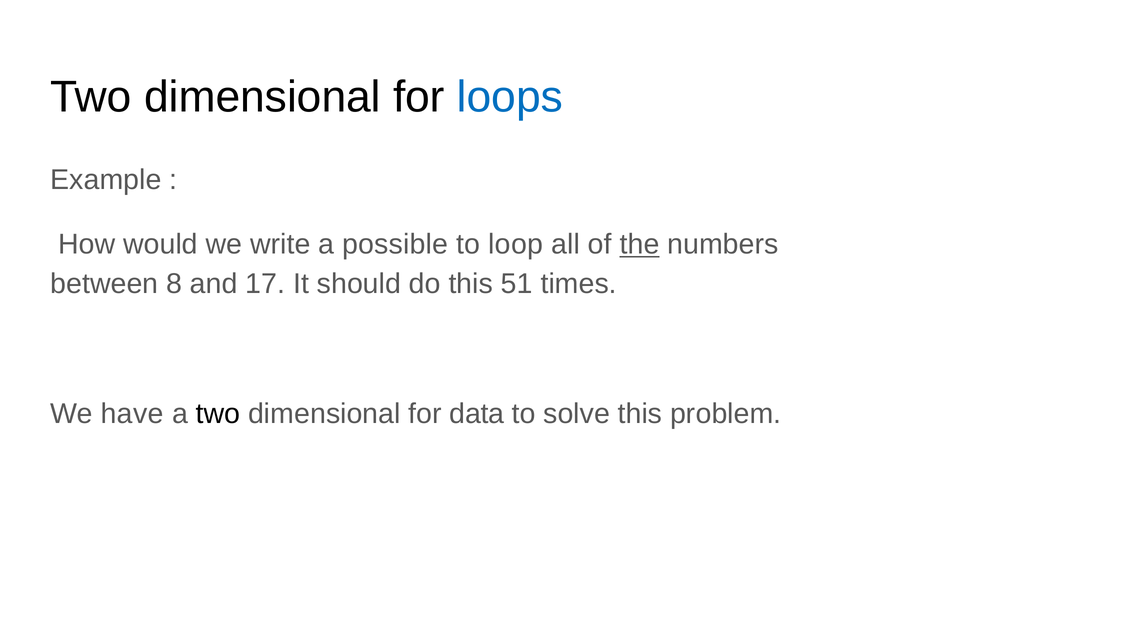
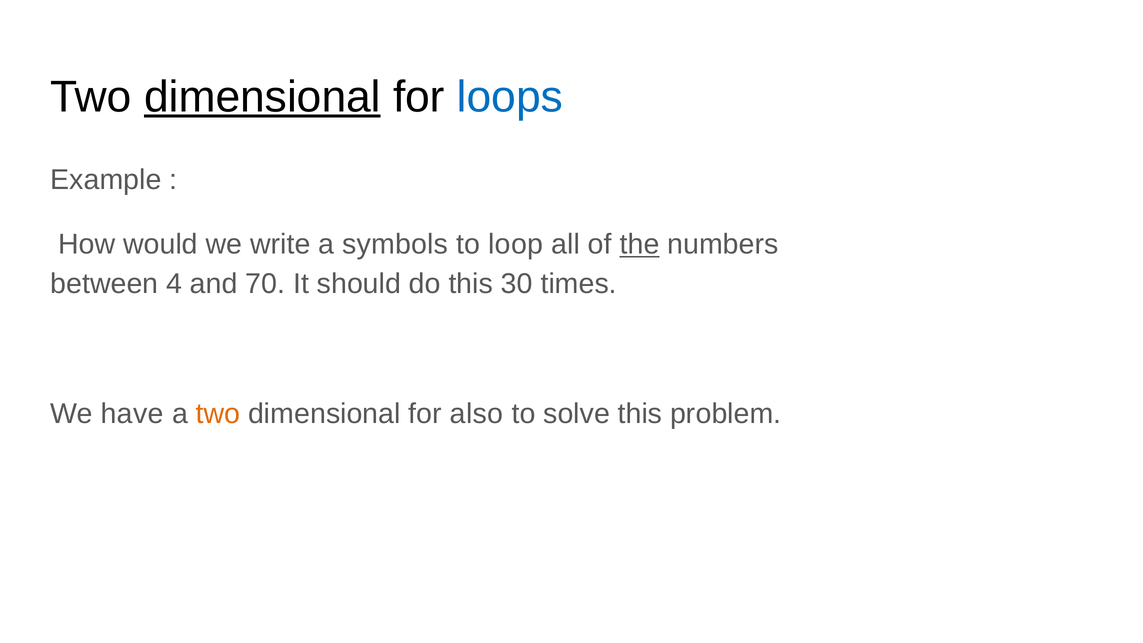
dimensional underline: none -> present (262, 97)
possible: possible -> symbols (395, 245)
8: 8 -> 4 (174, 284)
17: 17 -> 70 (265, 284)
51: 51 -> 30 (517, 284)
two colour: black -> orange (218, 414)
data: data -> also (477, 414)
